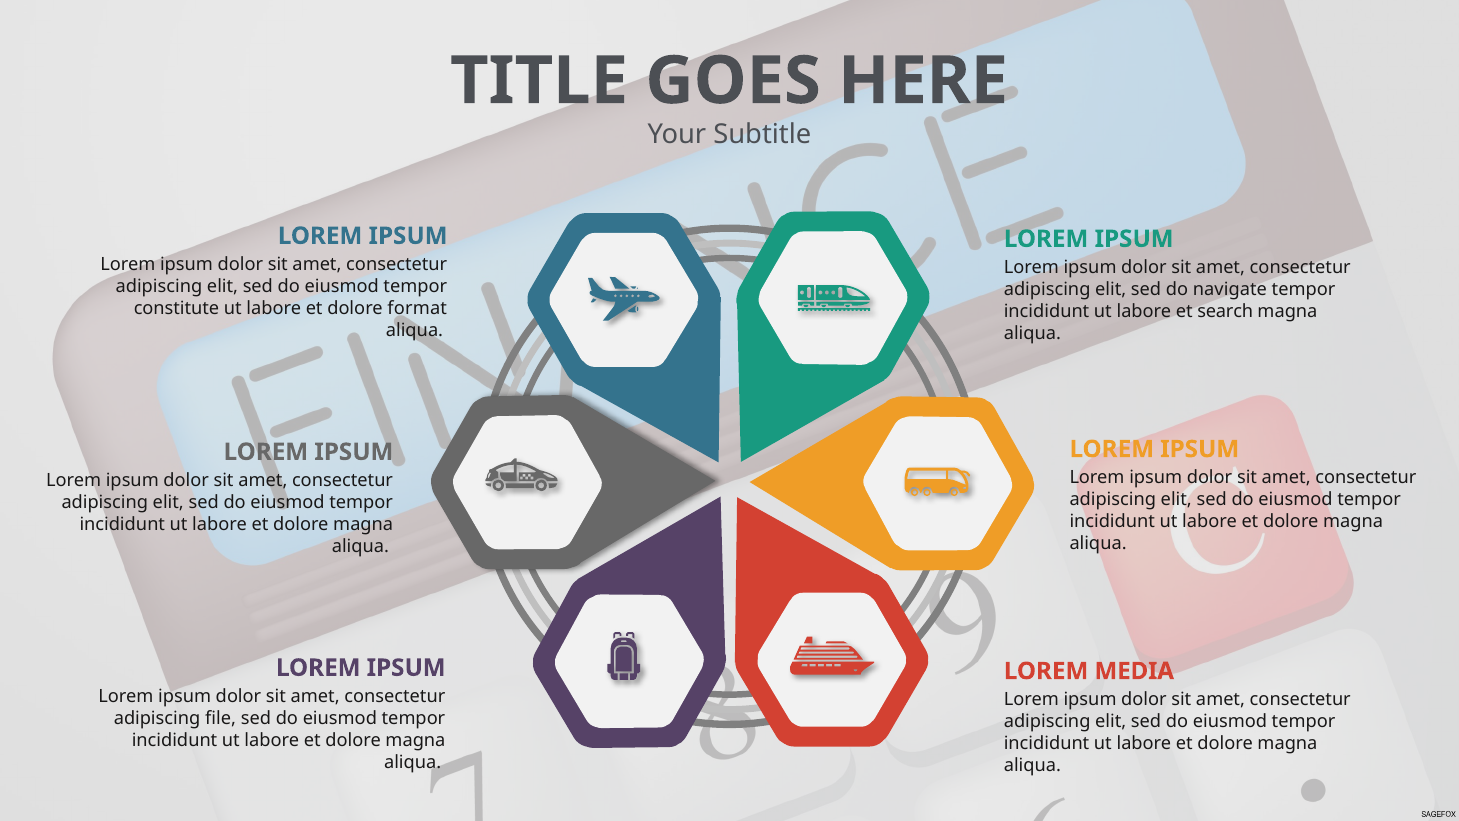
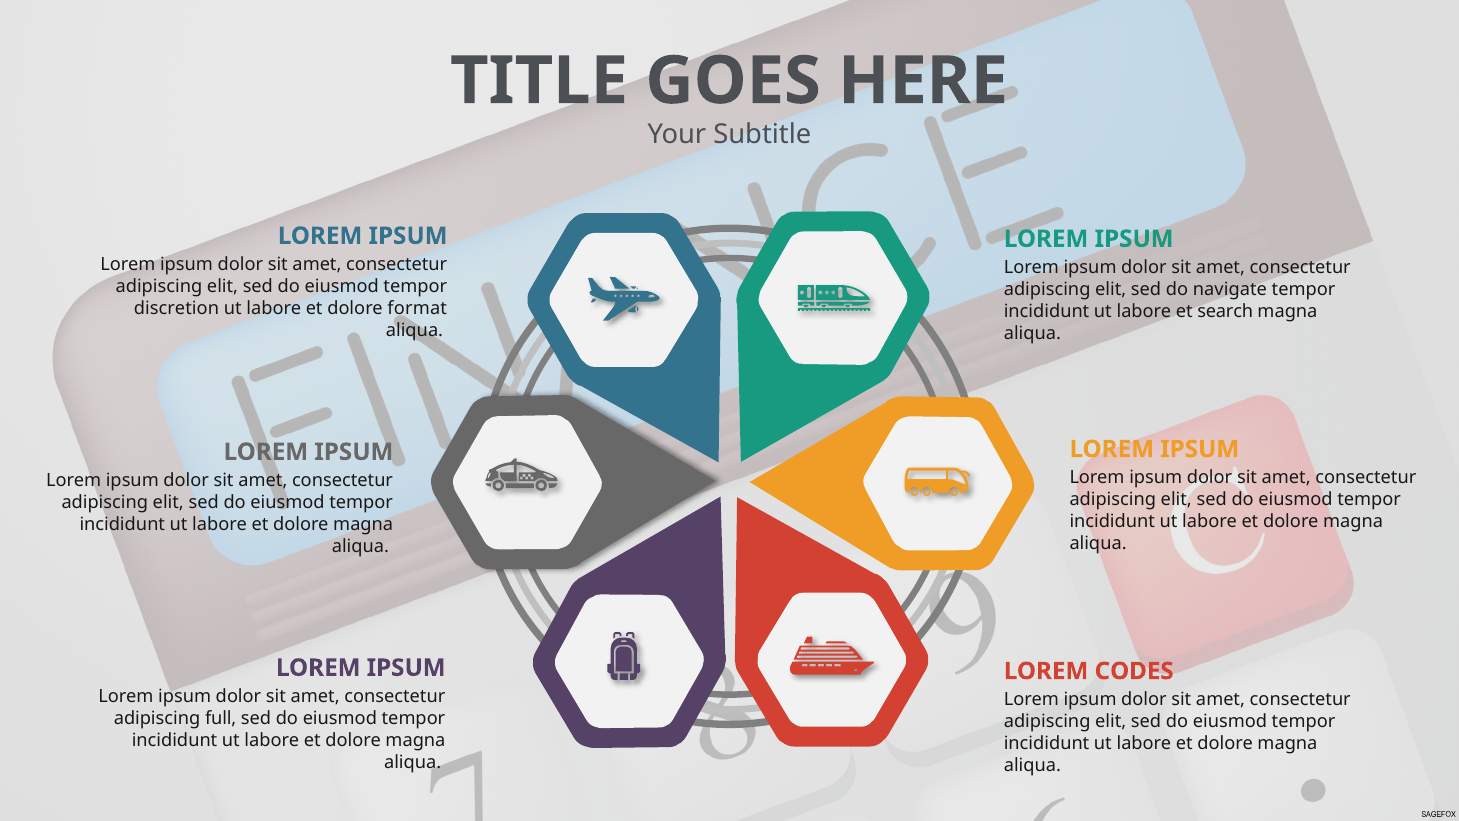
constitute: constitute -> discretion (176, 308)
MEDIA: MEDIA -> CODES (1134, 671)
file: file -> full (221, 718)
